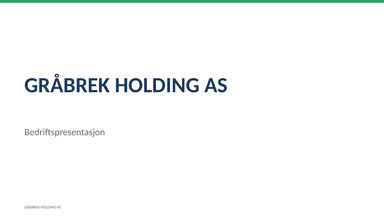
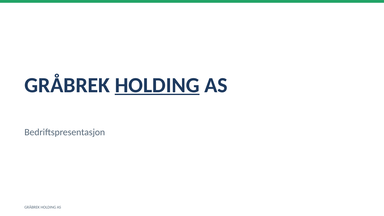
HOLDING underline: none -> present (157, 85)
